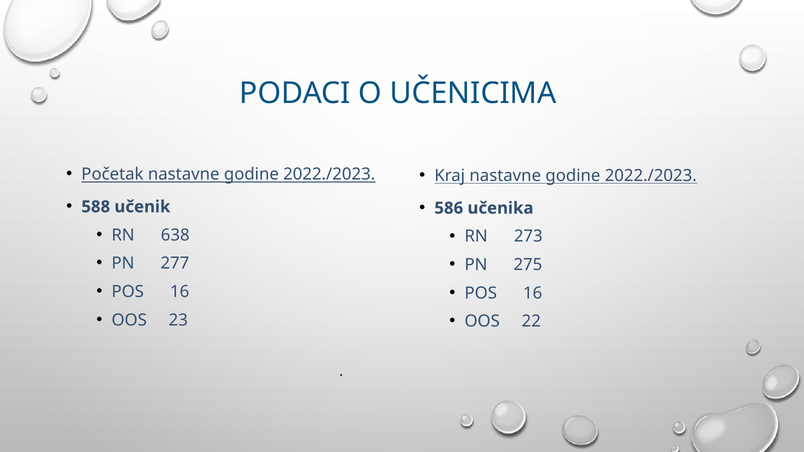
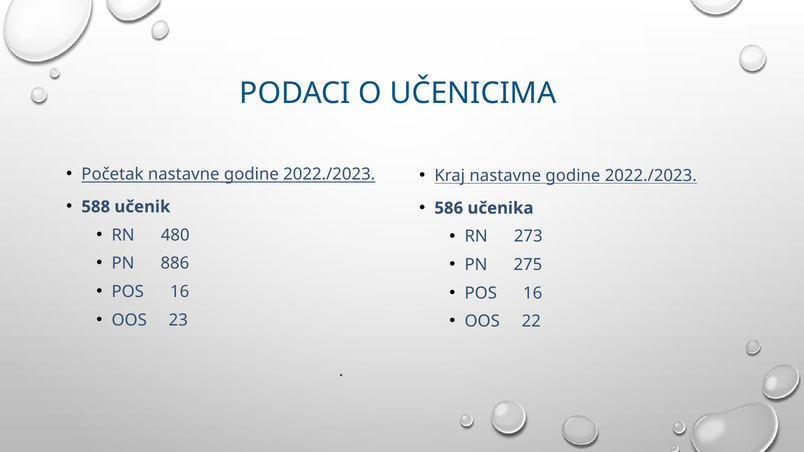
638: 638 -> 480 (175, 235)
277: 277 -> 886 (175, 264)
